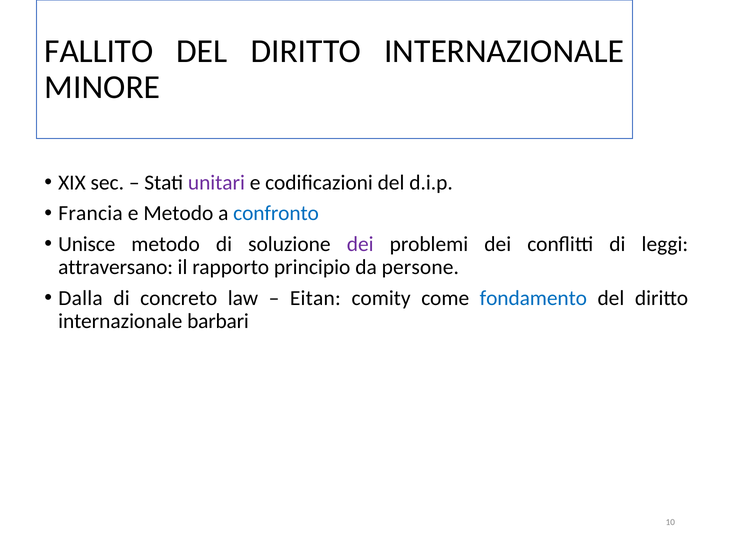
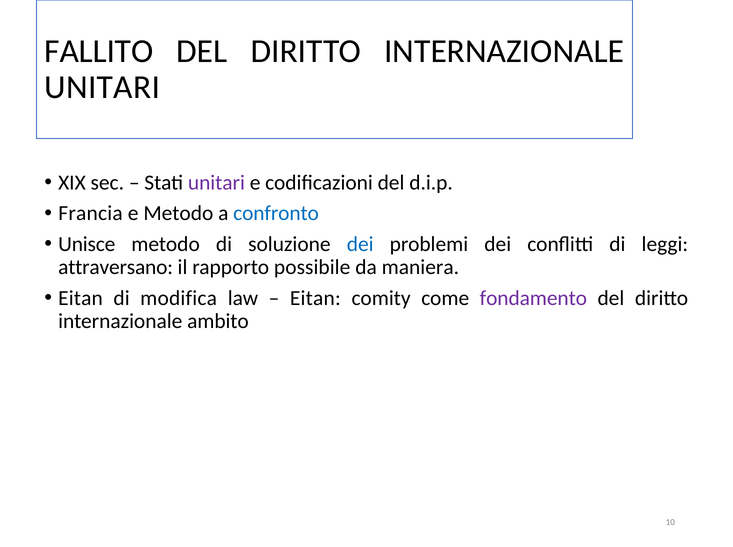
MINORE: MINORE -> UNITARI (102, 87)
dei colour: purple -> blue (360, 244)
principio: principio -> possibile (312, 267)
persone: persone -> maniera (420, 267)
Dalla: Dalla -> Eitan (80, 298)
concreto: concreto -> modifica (179, 298)
fondamento colour: blue -> purple (533, 298)
barbari: barbari -> ambito (218, 321)
